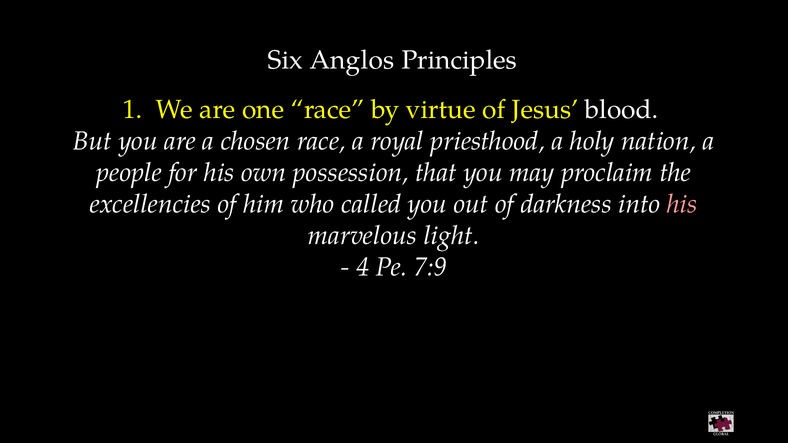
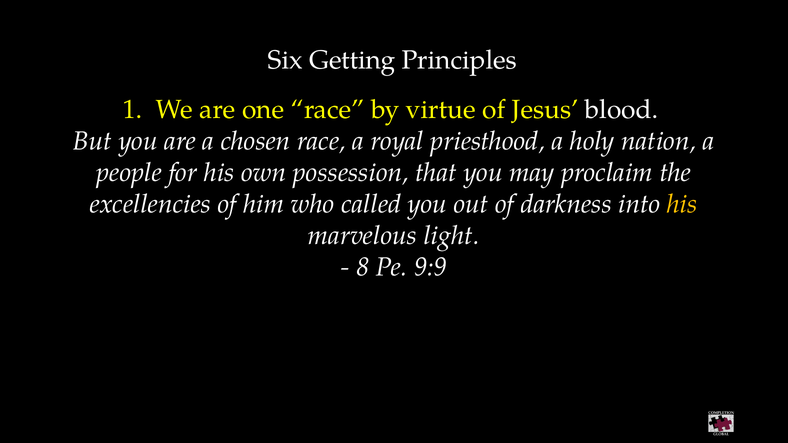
Anglos: Anglos -> Getting (352, 60)
his colour: pink -> yellow (682, 204)
4: 4 -> 8 (363, 267)
7:9: 7:9 -> 9:9 (430, 267)
